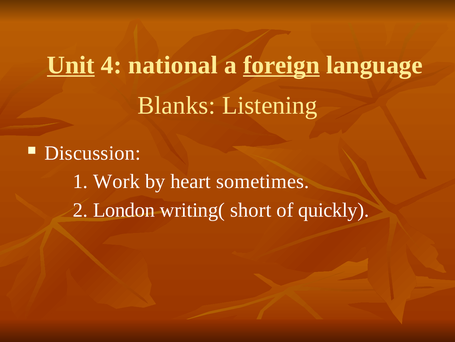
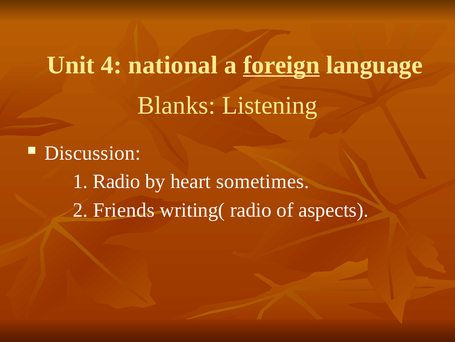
Unit underline: present -> none (71, 65)
1 Work: Work -> Radio (117, 181)
London: London -> Friends (124, 210)
writing( short: short -> radio (251, 210)
quickly: quickly -> aspects (334, 210)
